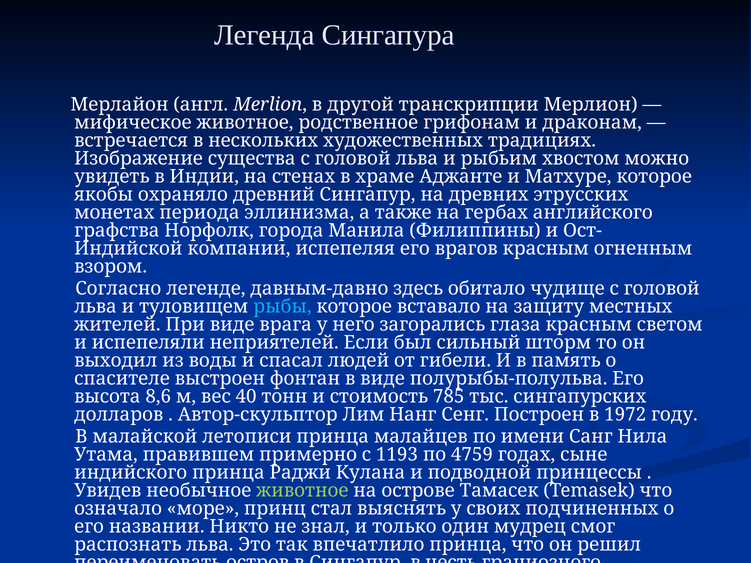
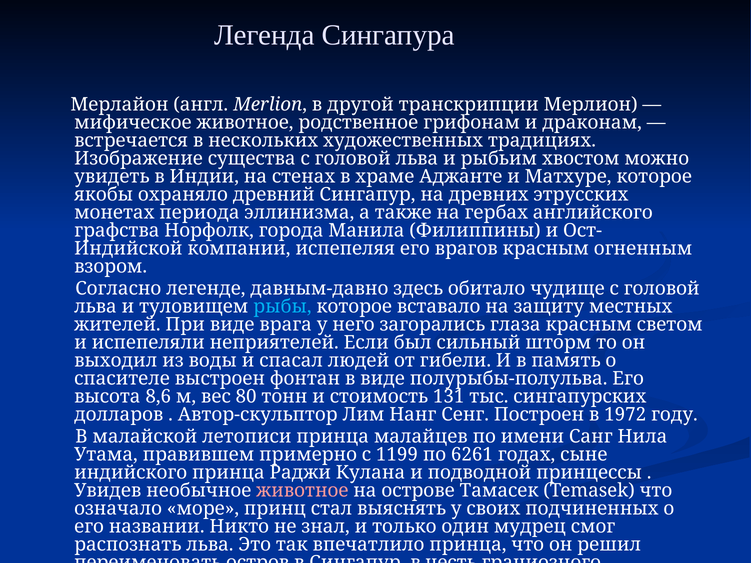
40: 40 -> 80 (246, 397)
785: 785 -> 131 (449, 397)
1193: 1193 -> 1199 (397, 455)
4759: 4759 -> 6261 (472, 455)
животное colour: light green -> pink (302, 491)
